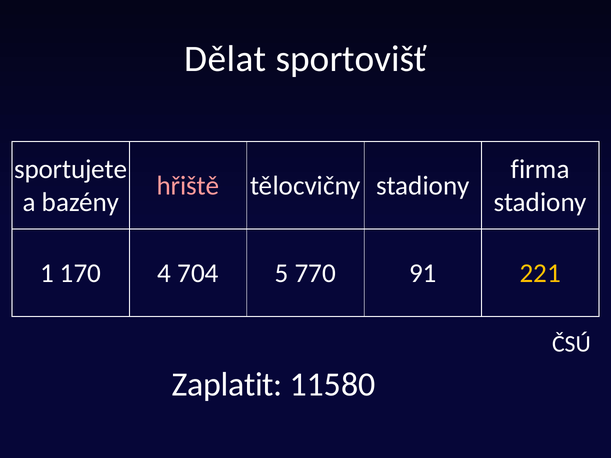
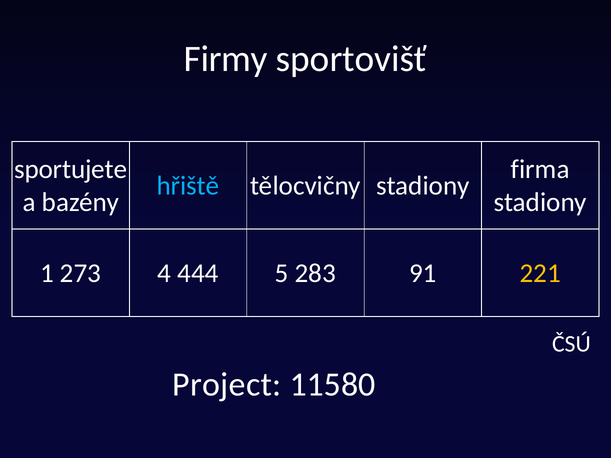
Dělat: Dělat -> Firmy (226, 59)
hřiště colour: pink -> light blue (188, 186)
170: 170 -> 273 (81, 274)
704: 704 -> 444 (198, 274)
770: 770 -> 283 (315, 274)
Zaplatit: Zaplatit -> Project (227, 385)
